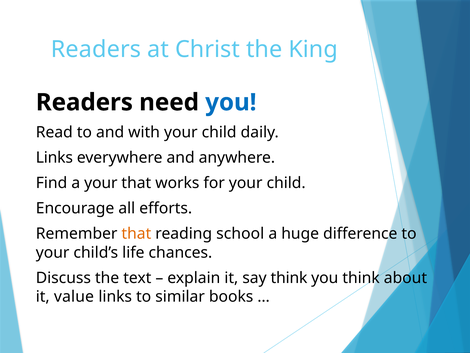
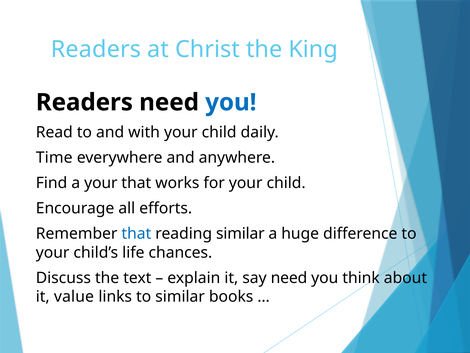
Links: Links -> Time (54, 157)
that colour: orange -> blue (136, 233)
reading school: school -> similar (240, 233)
say think: think -> need (289, 278)
